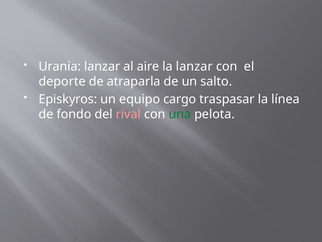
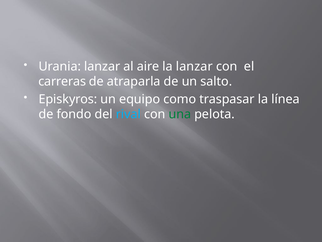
deporte: deporte -> carreras (62, 81)
cargo: cargo -> como (180, 99)
rival colour: pink -> light blue (128, 114)
